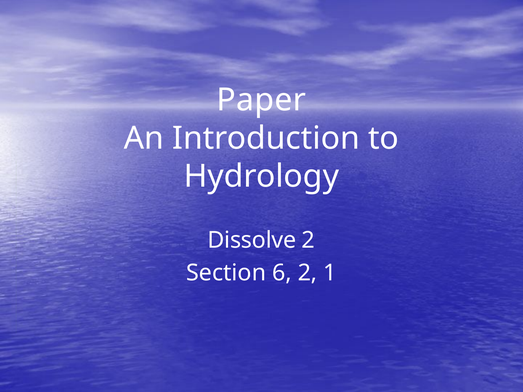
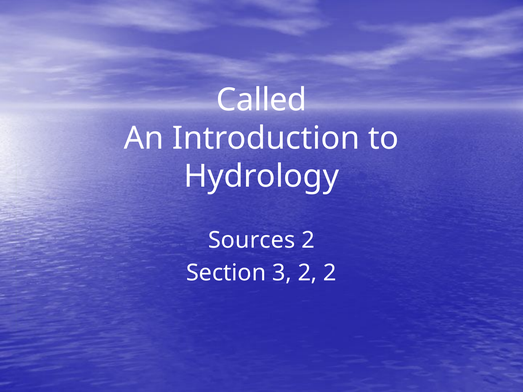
Paper: Paper -> Called (262, 100)
Dissolve: Dissolve -> Sources (252, 240)
6: 6 -> 3 (282, 273)
2 1: 1 -> 2 (330, 273)
